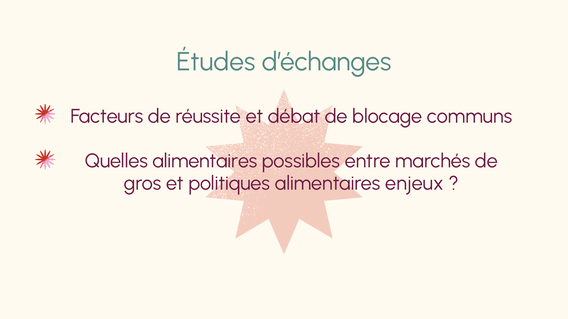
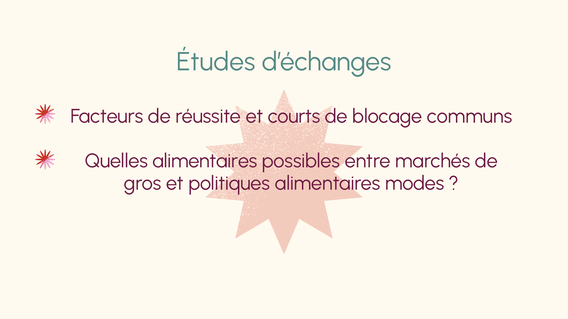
débat: débat -> courts (294, 117)
enjeux: enjeux -> modes (415, 183)
